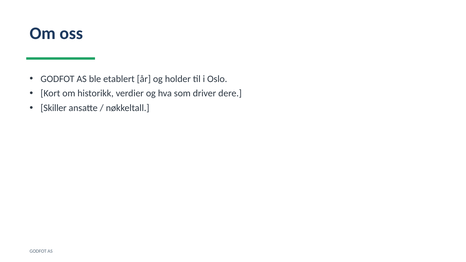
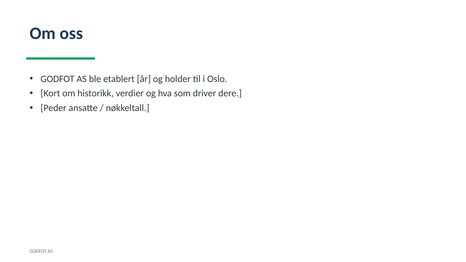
Skiller: Skiller -> Peder (54, 108)
